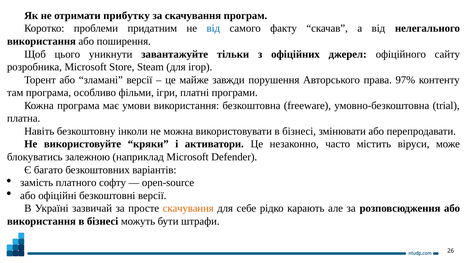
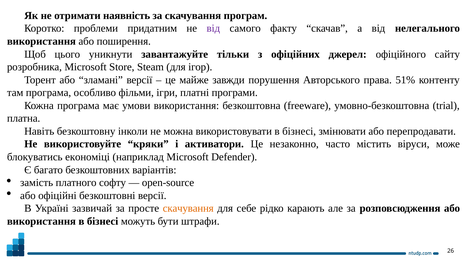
прибутку: прибутку -> наявність (127, 16)
від colour: blue -> purple (213, 28)
97%: 97% -> 51% (405, 80)
залежною: залежною -> економіці (88, 157)
